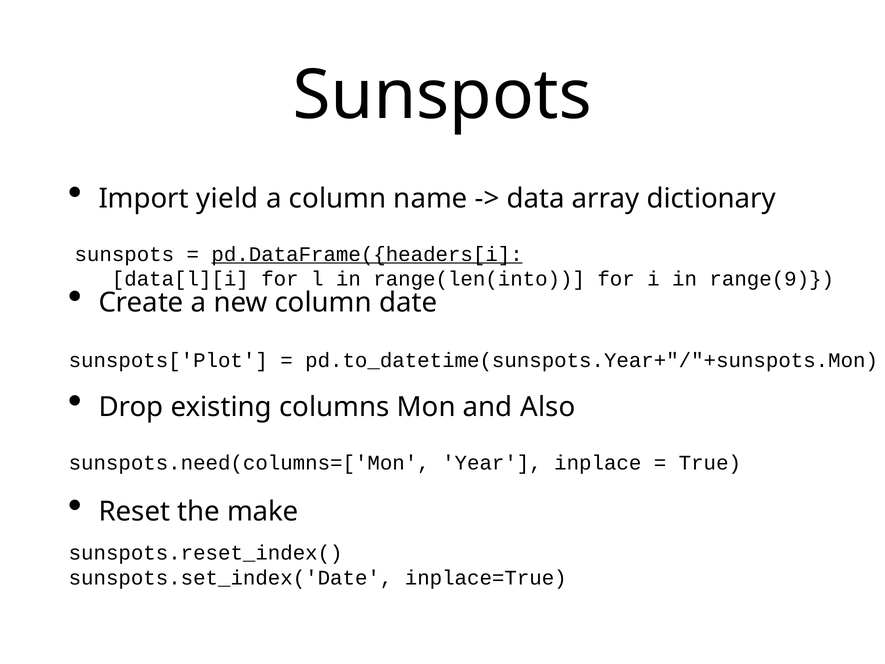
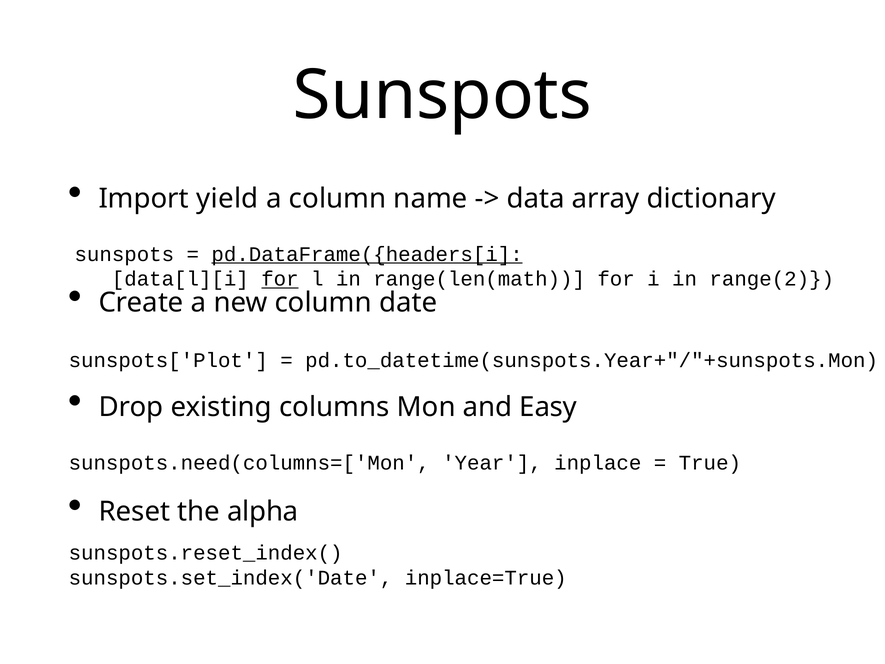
for underline: none -> present (280, 279)
range(len(into: range(len(into -> range(len(math (479, 279)
range(9: range(9 -> range(2 (772, 279)
Also: Also -> Easy (548, 407)
make: make -> alpha (263, 512)
